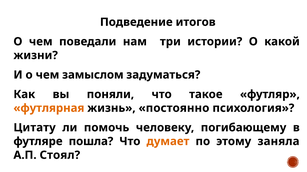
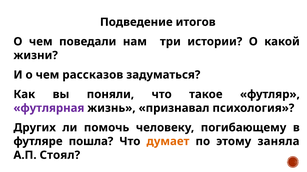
замыслом: замыслом -> рассказов (93, 75)
футлярная colour: orange -> purple (49, 108)
постоянно: постоянно -> признавал (174, 108)
Цитату: Цитату -> Других (35, 128)
